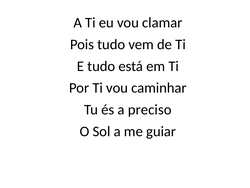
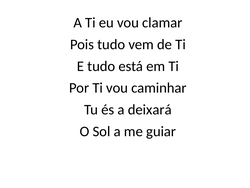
preciso: preciso -> deixará (150, 109)
